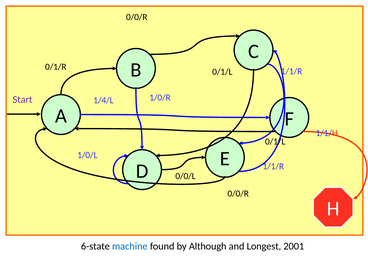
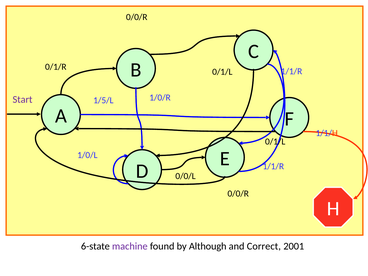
1/4/L: 1/4/L -> 1/5/L (103, 100)
machine colour: blue -> purple (130, 246)
Longest: Longest -> Correct (264, 246)
